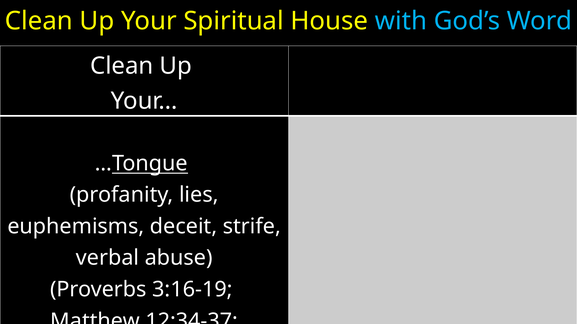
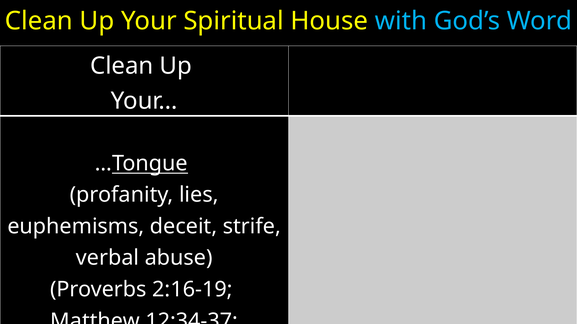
3:16-19: 3:16-19 -> 2:16-19 (192, 290)
